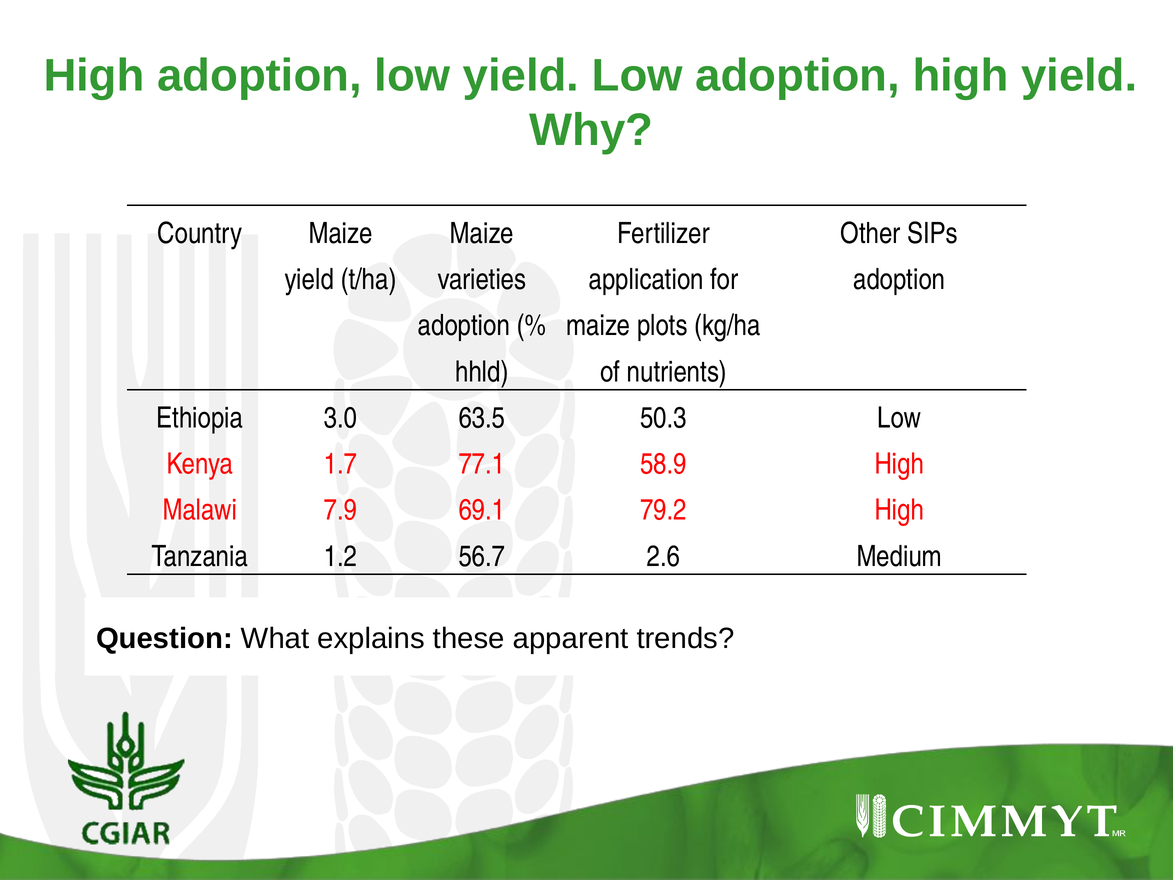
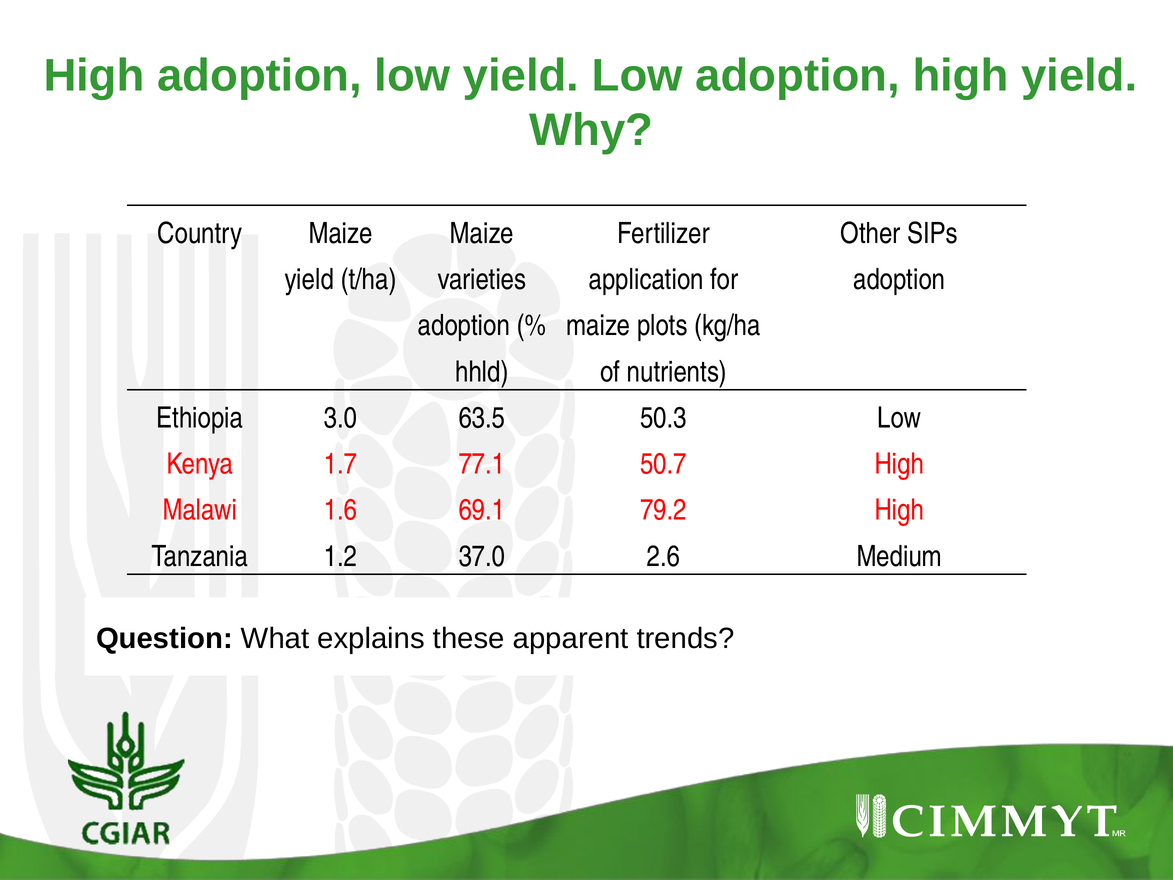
58.9: 58.9 -> 50.7 (664, 464)
7.9: 7.9 -> 1.6 (341, 510)
56.7: 56.7 -> 37.0 (482, 556)
